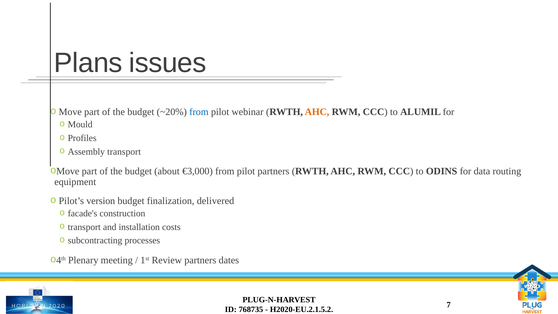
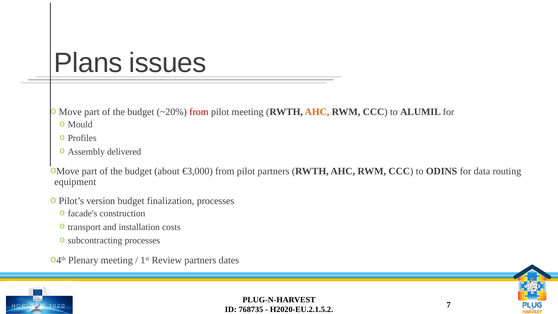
from colour: blue -> red (199, 112)
pilot webinar: webinar -> meeting (248, 112)
Assembly transport: transport -> delivered (124, 152)
finalization delivered: delivered -> processes (216, 201)
